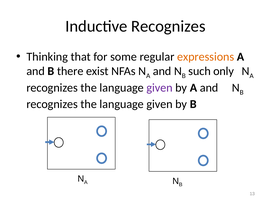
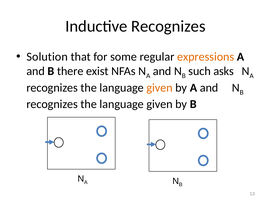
Thinking: Thinking -> Solution (47, 57)
only: only -> asks (224, 71)
given colour: purple -> orange (160, 88)
